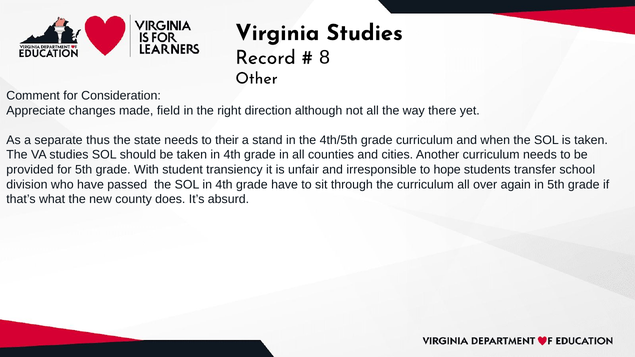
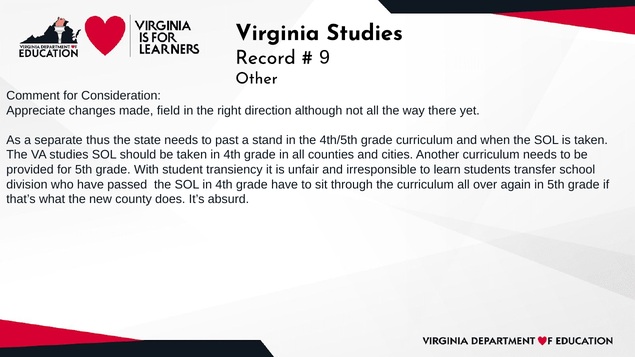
8: 8 -> 9 (325, 57)
their: their -> past (227, 140)
hope: hope -> learn (447, 170)
